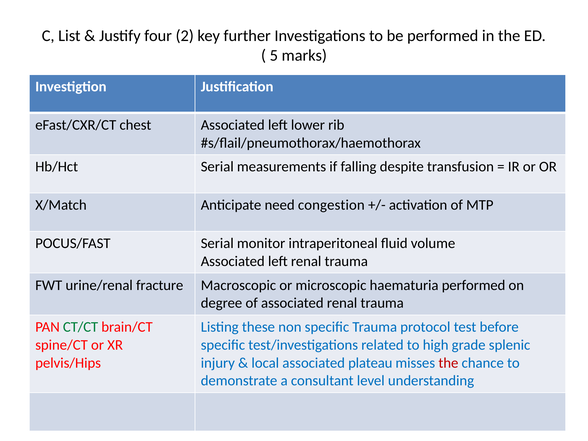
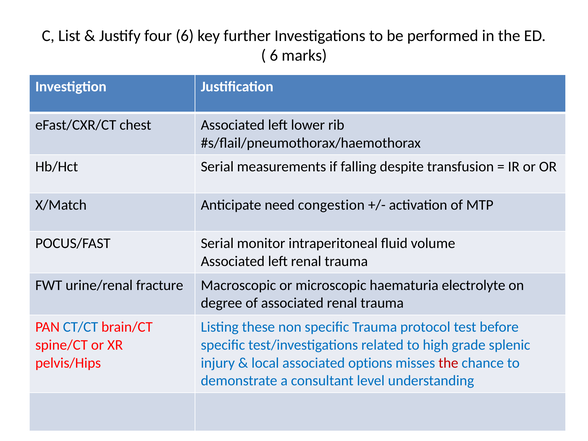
four 2: 2 -> 6 (185, 36)
5: 5 -> 6 (274, 56)
haematuria performed: performed -> electrolyte (474, 285)
CT/CT colour: green -> blue (81, 327)
plateau: plateau -> options (370, 363)
